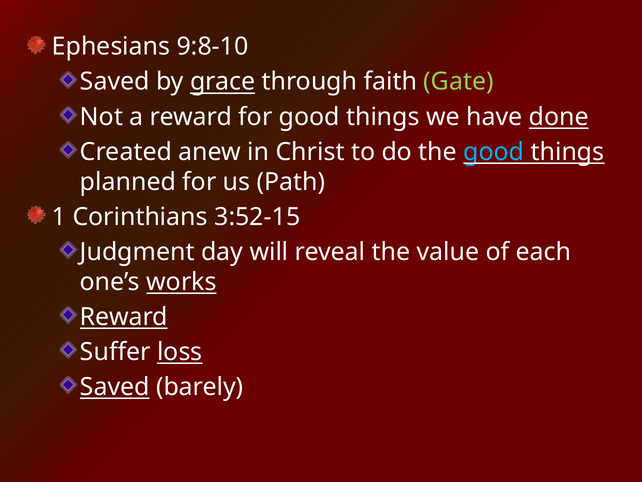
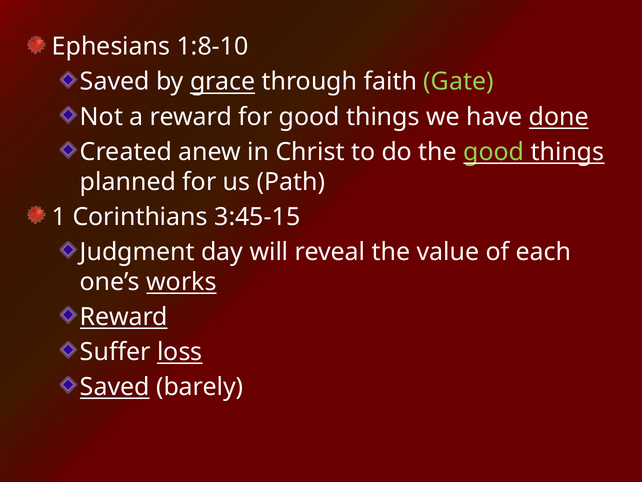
9:8-10: 9:8-10 -> 1:8-10 (213, 47)
good colour: light blue -> light green (494, 152)
3:52-15: 3:52-15 -> 3:45-15 (257, 217)
